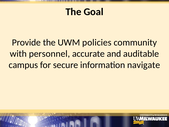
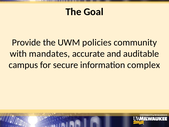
personnel: personnel -> mandates (49, 54)
navigate: navigate -> complex (144, 65)
